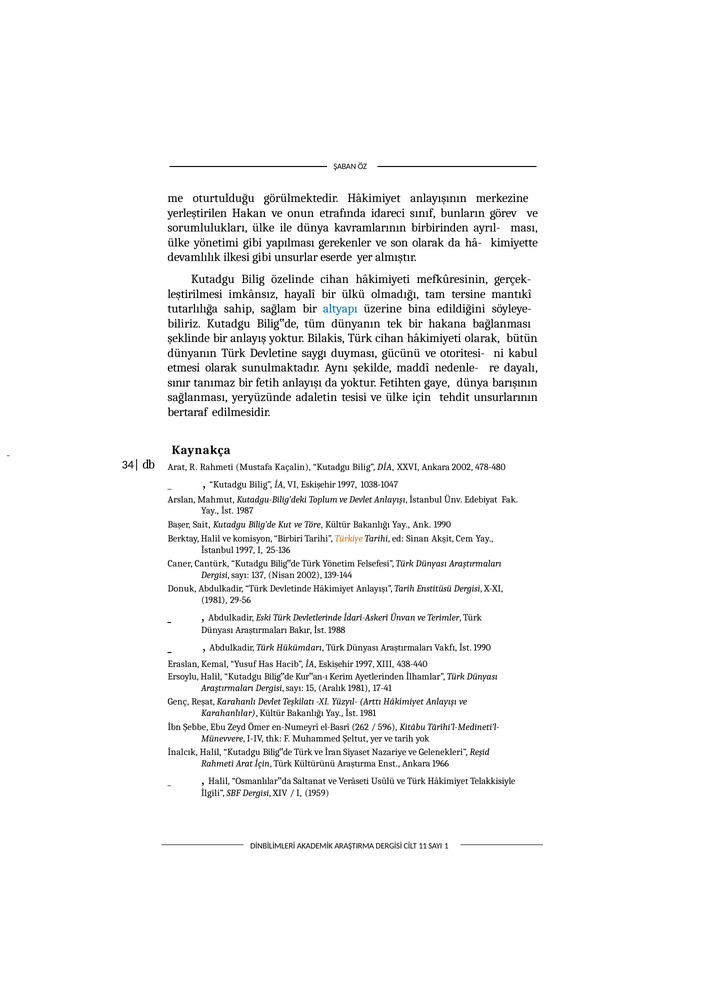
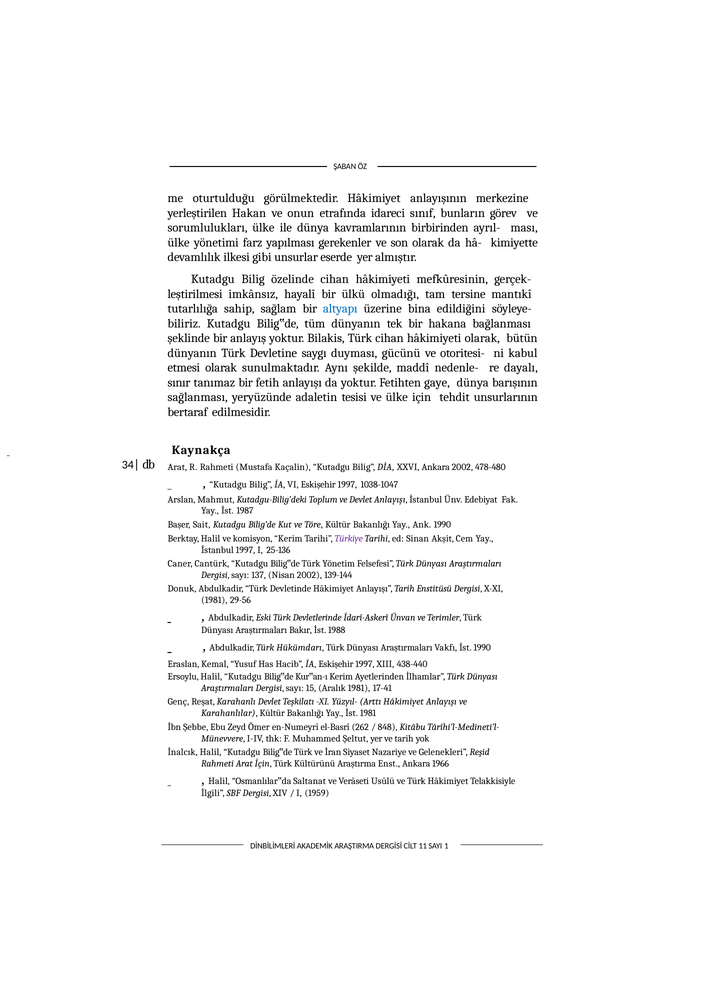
yönetimi gibi: gibi -> farz (253, 243)
komisyon Birbiri: Birbiri -> Kerim (288, 539)
Türkiye colour: orange -> purple (349, 539)
596: 596 -> 848 (388, 727)
